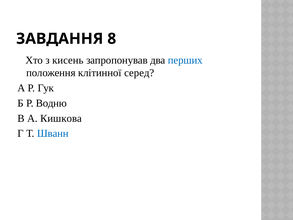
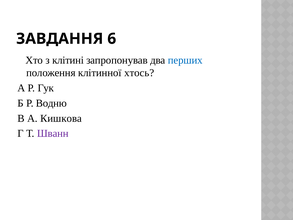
8: 8 -> 6 (112, 39)
кисень: кисень -> клітині (68, 60)
серед: серед -> хтось (139, 73)
Шванн colour: blue -> purple (53, 133)
